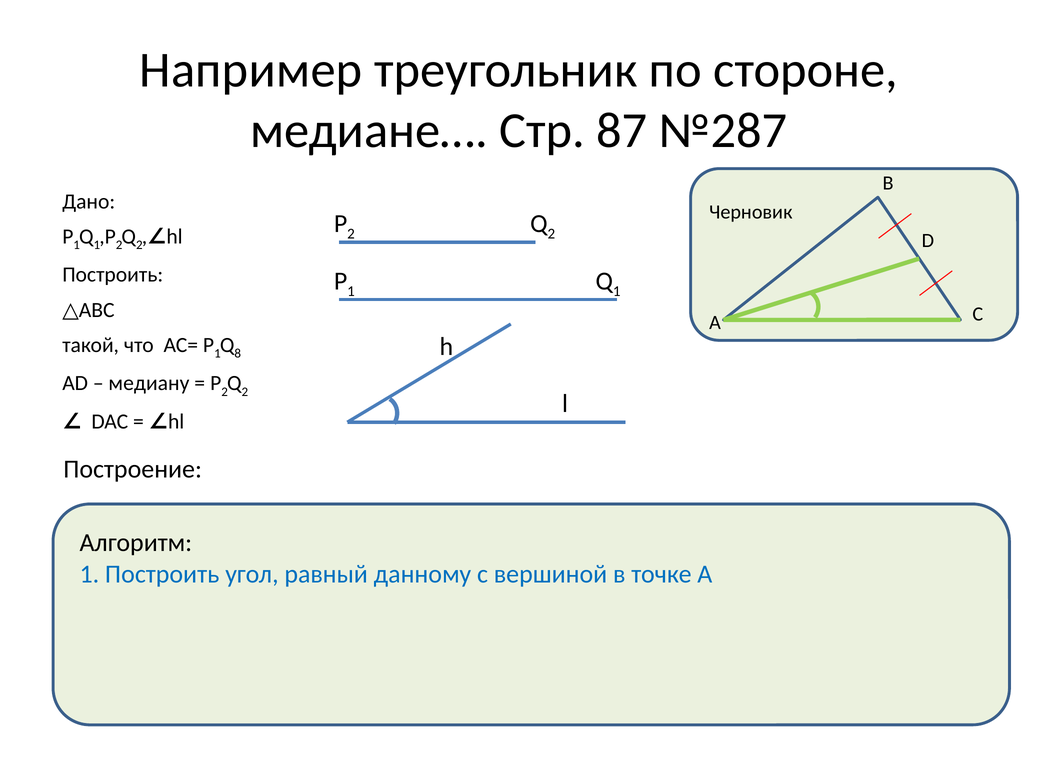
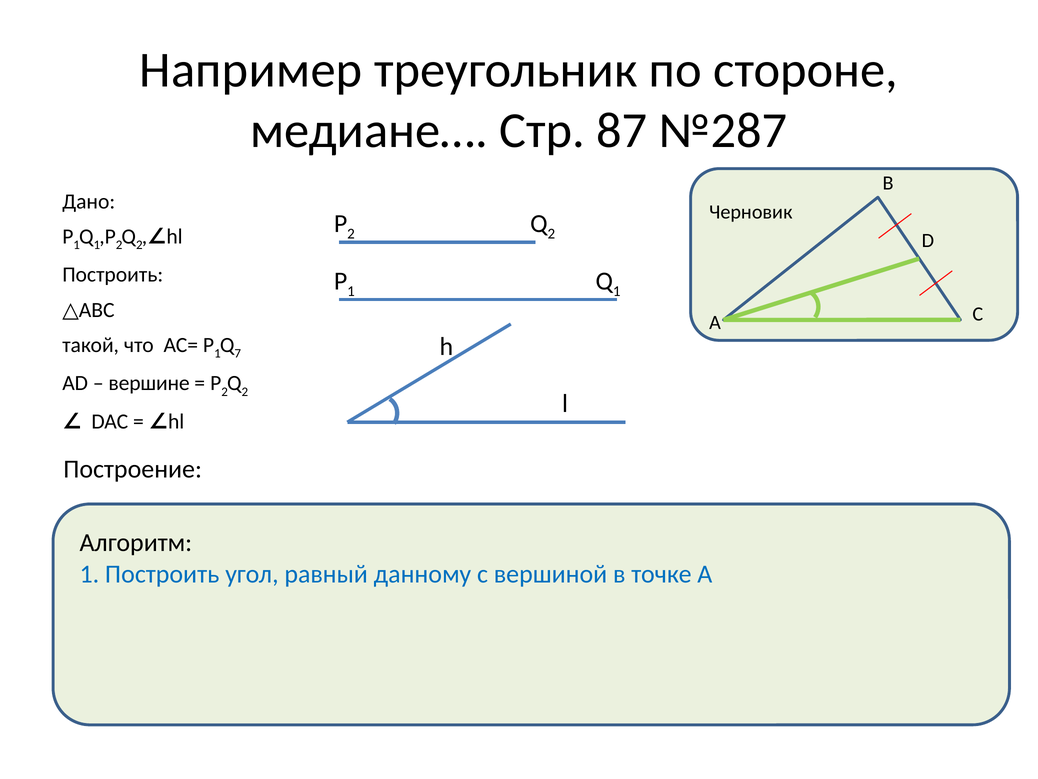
8: 8 -> 7 (238, 353)
медиану: медиану -> вершине (149, 383)
